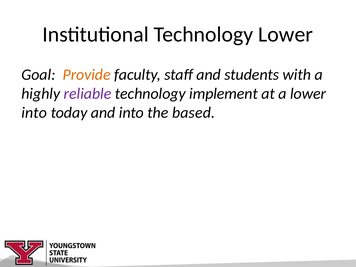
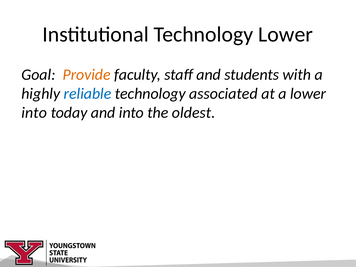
reliable colour: purple -> blue (88, 94)
implement: implement -> associated (223, 94)
based: based -> oldest (194, 113)
